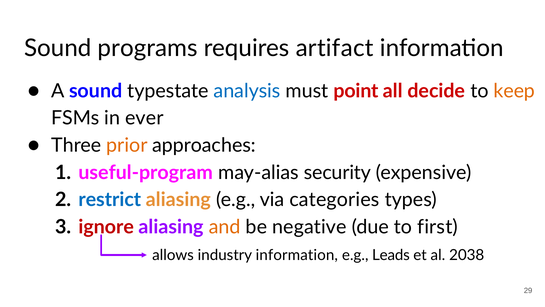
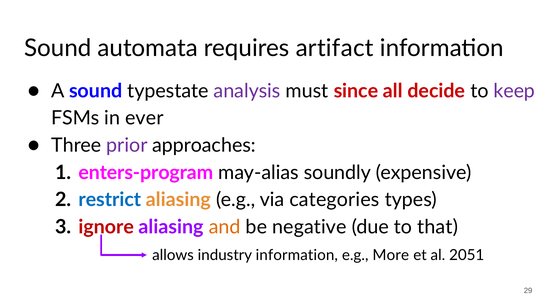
programs: programs -> automata (148, 48)
analysis colour: blue -> purple (247, 91)
point: point -> since (356, 91)
keep colour: orange -> purple (514, 91)
prior colour: orange -> purple (127, 145)
useful-program: useful-program -> enters-program (146, 172)
security: security -> soundly (337, 172)
first: first -> that (438, 227)
Leads: Leads -> More (391, 255)
2038: 2038 -> 2051 (467, 255)
